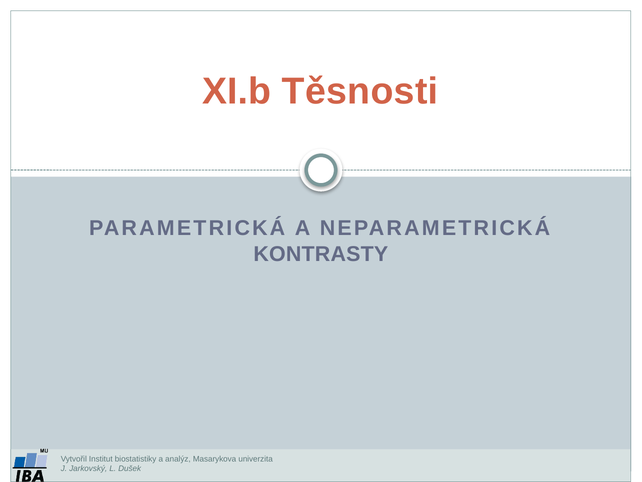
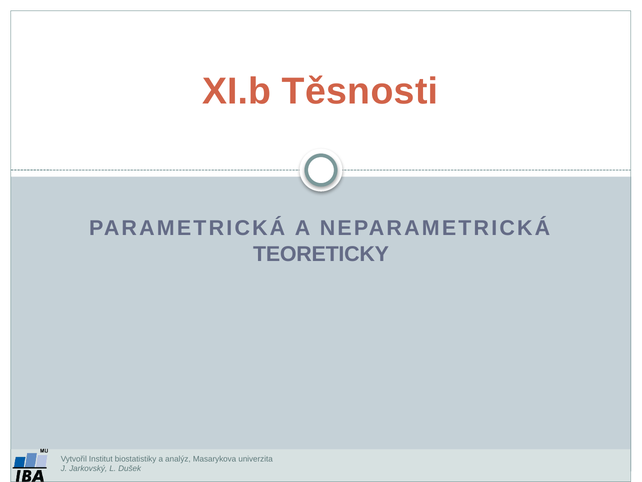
KONTRASTY: KONTRASTY -> TEORETICKY (321, 254)
